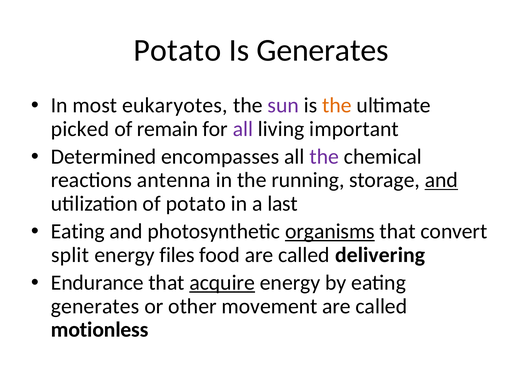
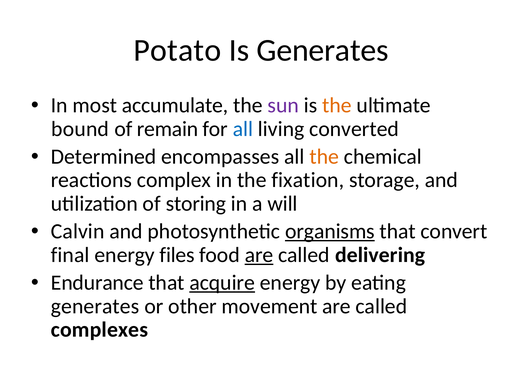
eukaryotes: eukaryotes -> accumulate (175, 106)
picked: picked -> bound (80, 129)
all colour: purple -> blue (243, 129)
important: important -> converted (354, 129)
the colour: purple -> orange (324, 157)
antenna: antenna -> complex (174, 180)
running: running -> fixation (308, 180)
and underline: present -> none (441, 180)
of potato: potato -> storing (196, 204)
last: last -> will (283, 204)
Eating: Eating -> Calvin (78, 232)
split: split -> final (70, 255)
are underline: none -> present (259, 255)
motionless: motionless -> complexes (99, 330)
